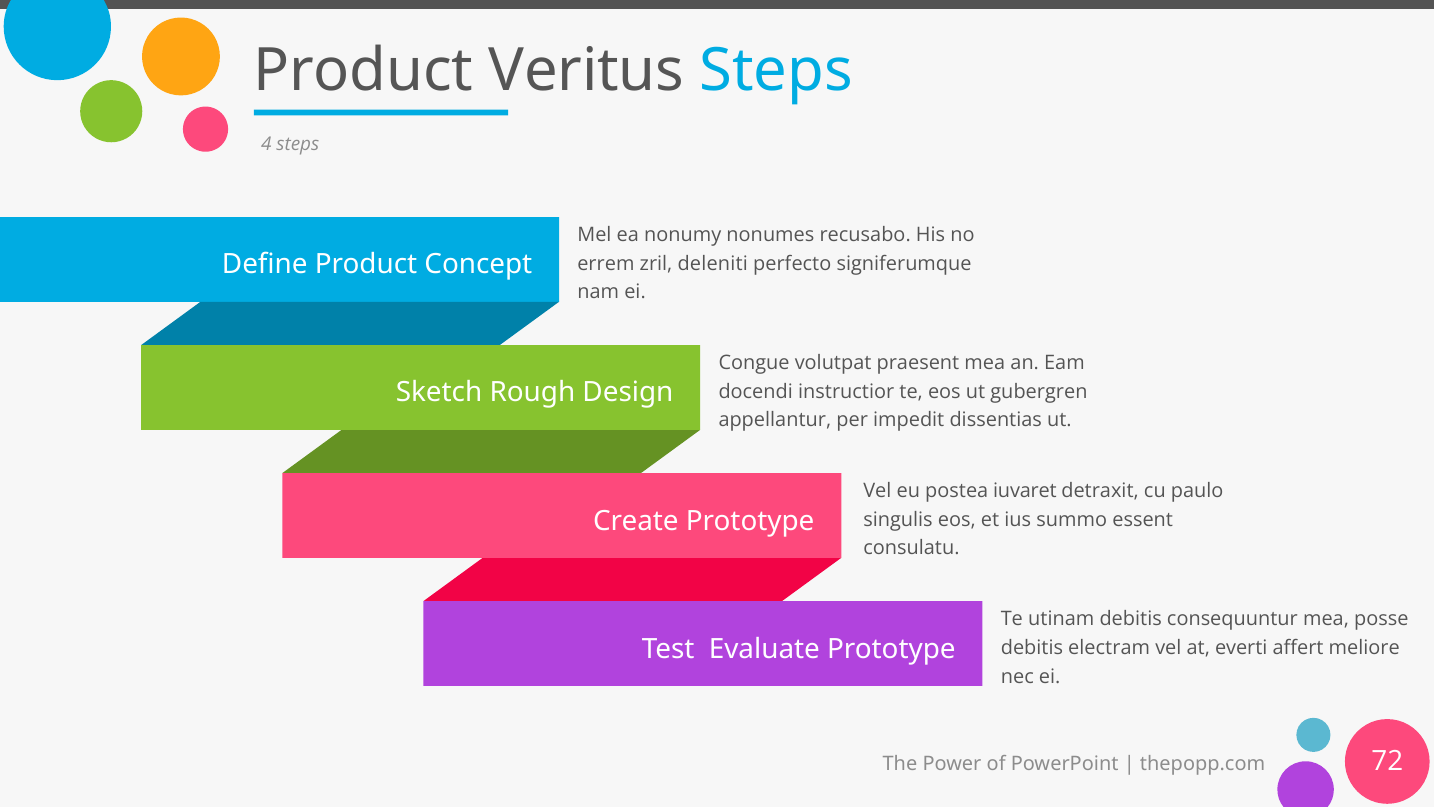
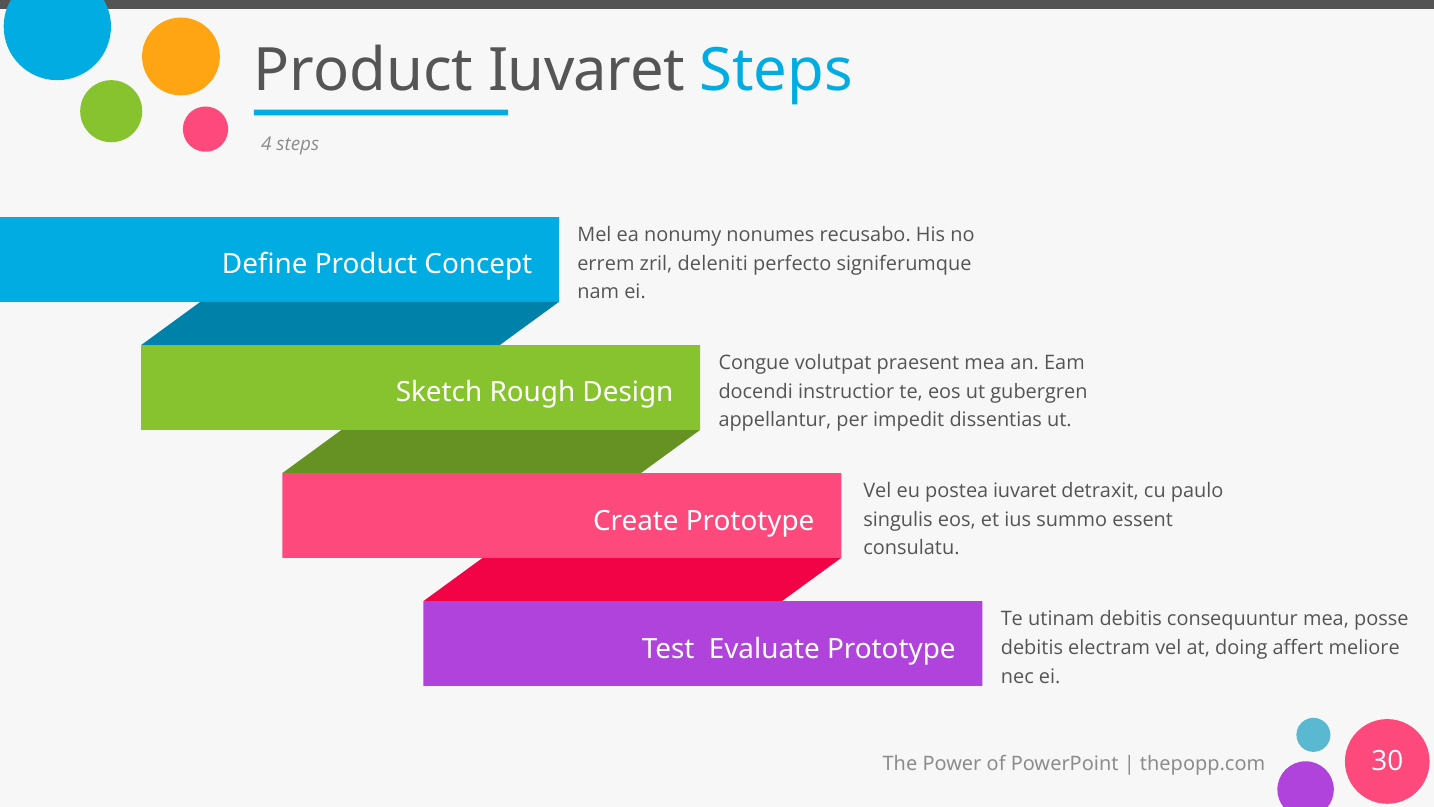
Product Veritus: Veritus -> Iuvaret (587, 71)
everti: everti -> doing (1241, 648)
72: 72 -> 30 (1387, 761)
